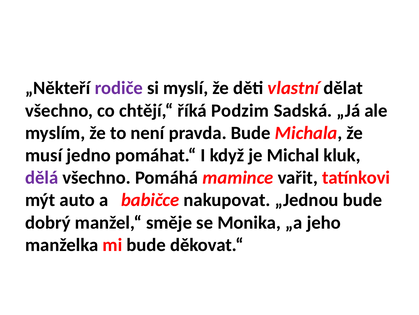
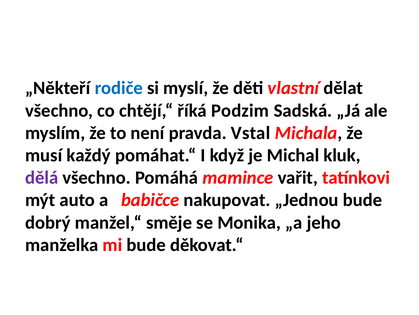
rodiče colour: purple -> blue (119, 88)
pravda Bude: Bude -> Vstal (251, 133)
jedno: jedno -> každý (89, 155)
